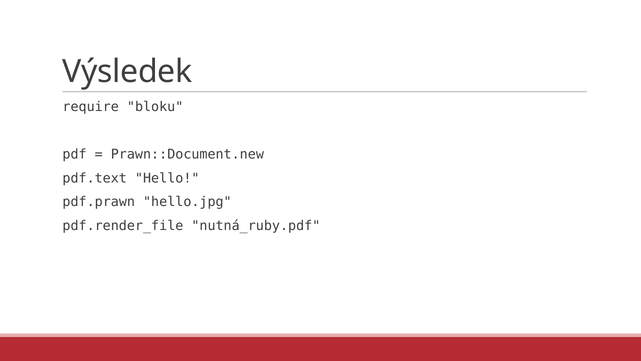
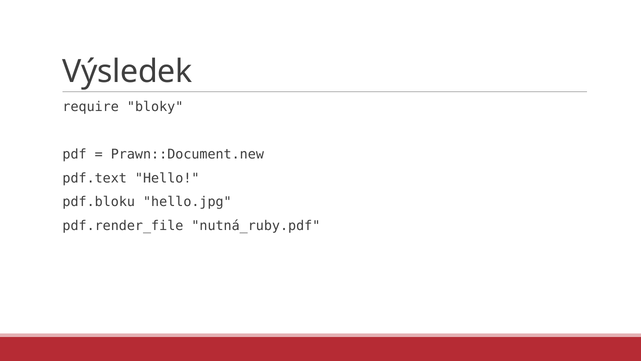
bloku: bloku -> bloky (155, 107)
pdf.prawn: pdf.prawn -> pdf.bloku (99, 202)
